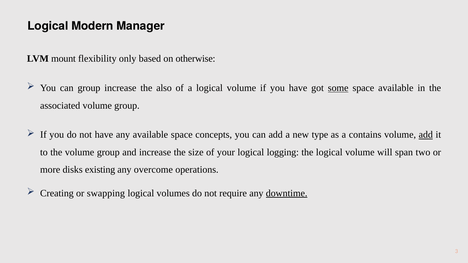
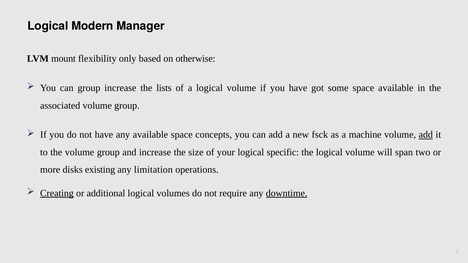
also: also -> lists (164, 88)
some underline: present -> none (338, 88)
type: type -> fsck (320, 135)
contains: contains -> machine (365, 135)
logging: logging -> specific (283, 152)
overcome: overcome -> limitation (153, 170)
Creating underline: none -> present (57, 193)
swapping: swapping -> additional (106, 193)
